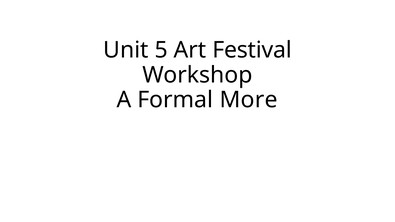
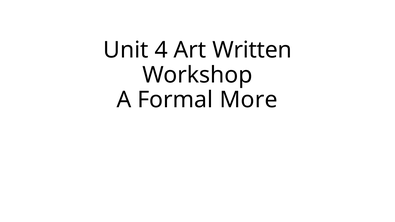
5: 5 -> 4 (161, 50)
Festival: Festival -> Written (252, 50)
